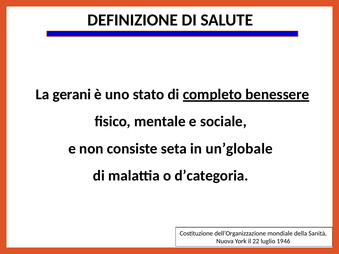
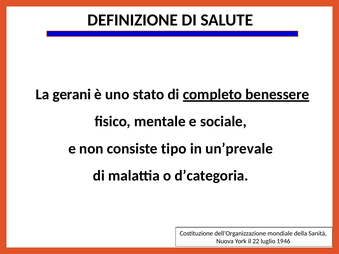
seta: seta -> tipo (174, 149)
un’globale: un’globale -> un’prevale (239, 149)
